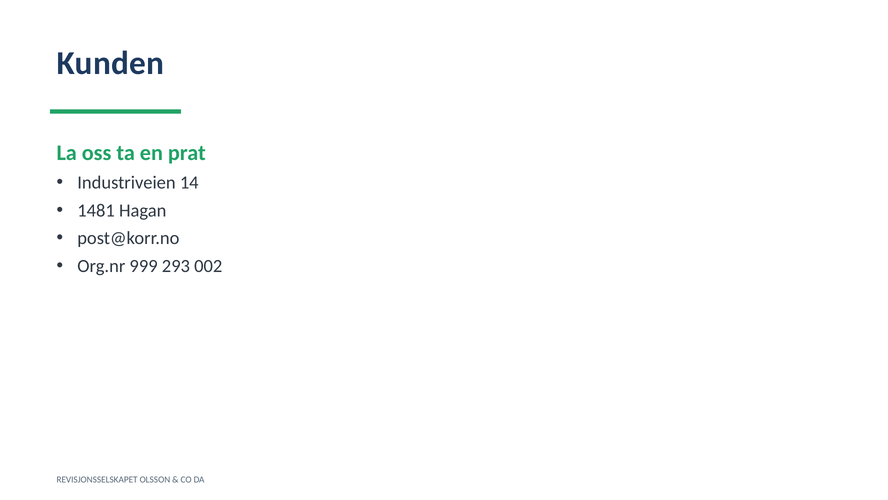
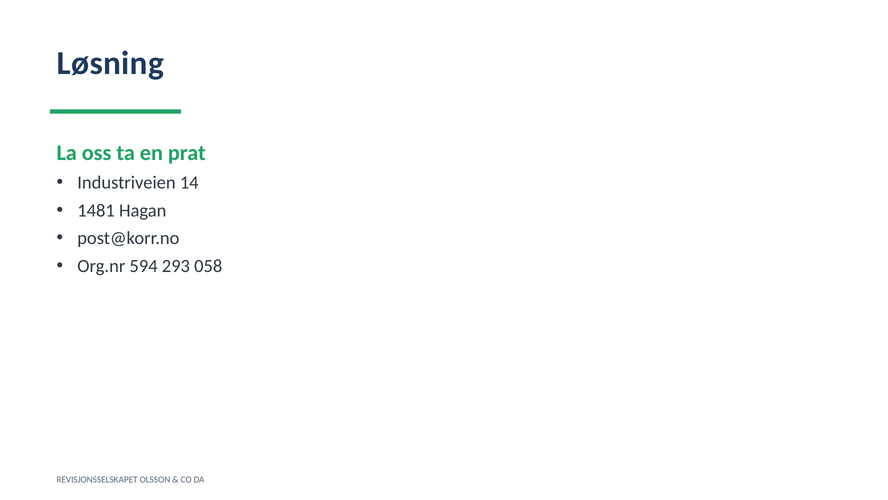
Kunden: Kunden -> Løsning (110, 63)
999: 999 -> 594 (144, 266)
002: 002 -> 058 (208, 266)
